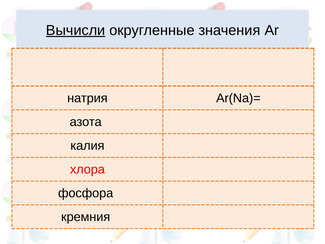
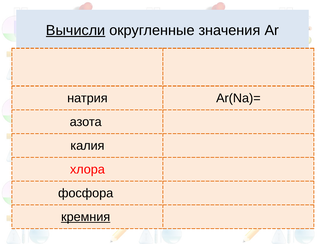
кремния underline: none -> present (86, 217)
